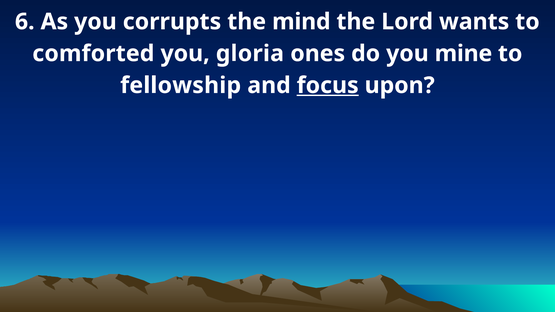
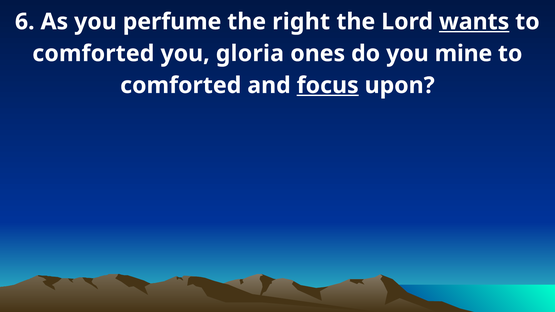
corrupts: corrupts -> perfume (172, 22)
mind: mind -> right (301, 22)
wants underline: none -> present (474, 22)
fellowship: fellowship -> comforted (181, 85)
